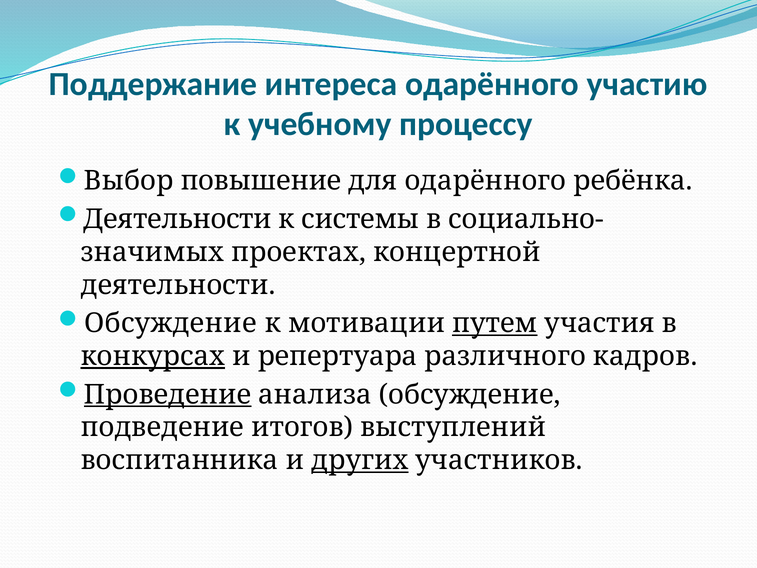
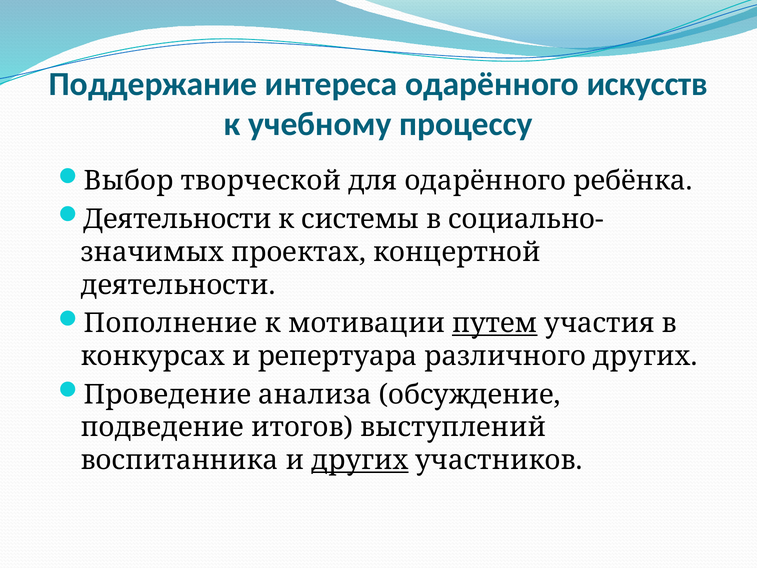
участию: участию -> искусств (647, 84)
повышение: повышение -> творческой (261, 181)
Обсуждение: Обсуждение -> Пополнение (171, 323)
конкурсах underline: present -> none (153, 356)
различного кадров: кадров -> других (645, 356)
Проведение underline: present -> none (168, 394)
